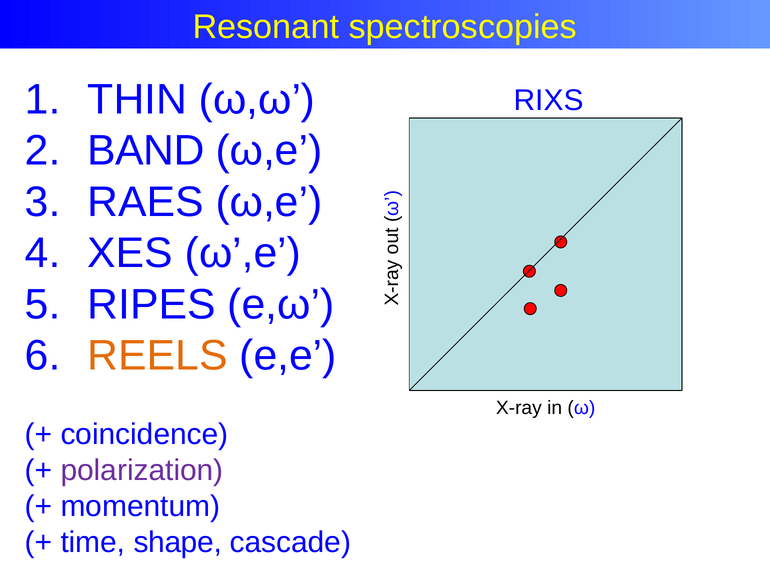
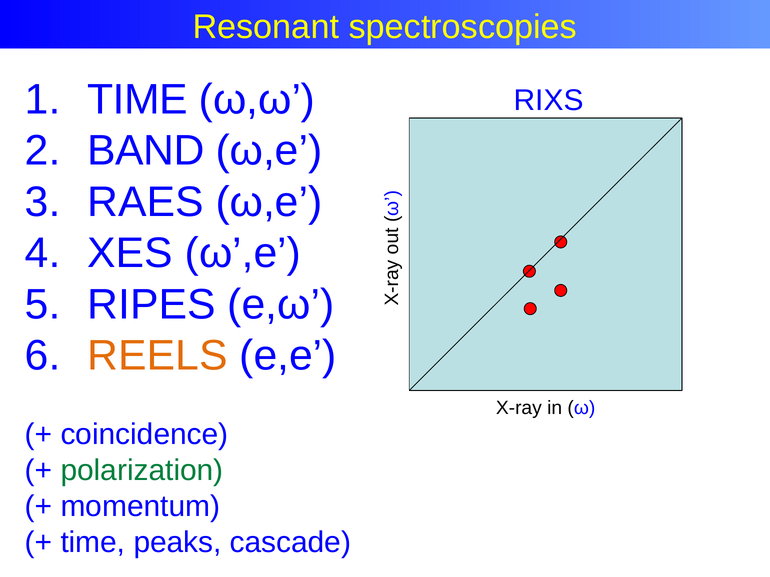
THIN: THIN -> TIME (138, 100)
polarization colour: purple -> green (142, 471)
shape: shape -> peaks (178, 543)
